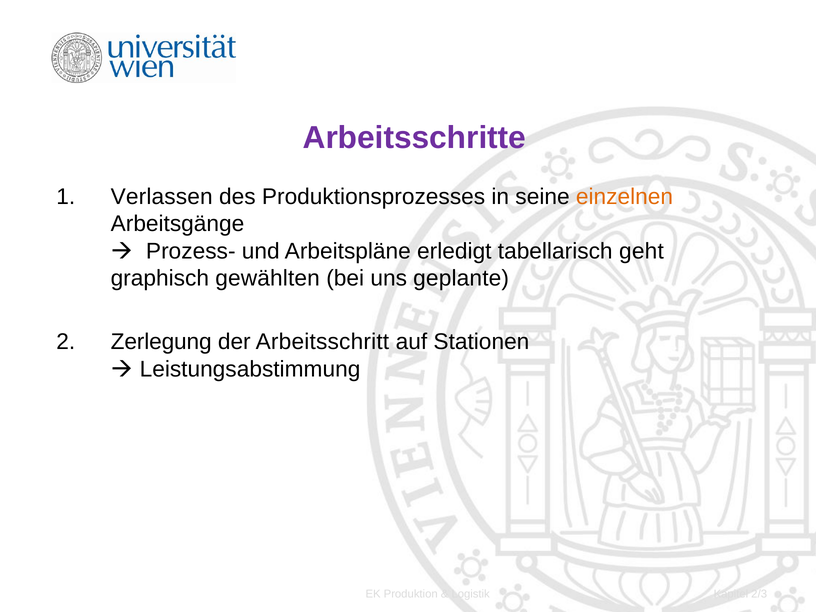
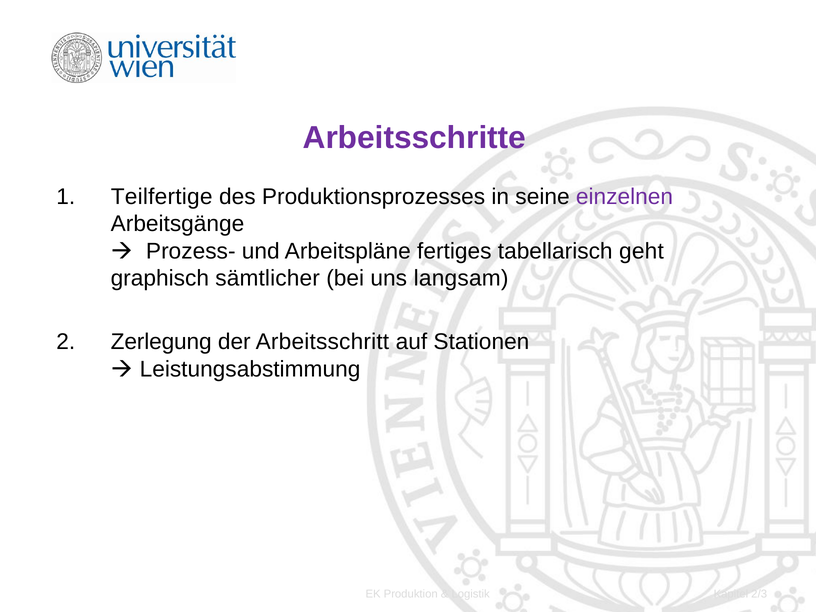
Verlassen: Verlassen -> Teilfertige (162, 197)
einzelnen colour: orange -> purple (624, 197)
erledigt: erledigt -> fertiges (454, 251)
gewählten: gewählten -> sämtlicher (268, 278)
geplante: geplante -> langsam (461, 278)
